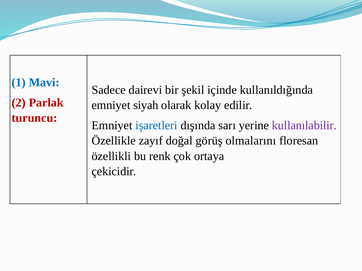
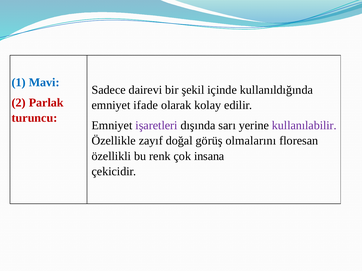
siyah: siyah -> ifade (146, 105)
işaretleri colour: blue -> purple (157, 126)
ortaya: ortaya -> insana (209, 156)
